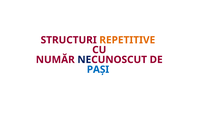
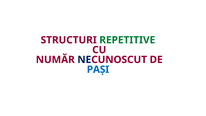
REPETITIVE colour: orange -> green (127, 40)
